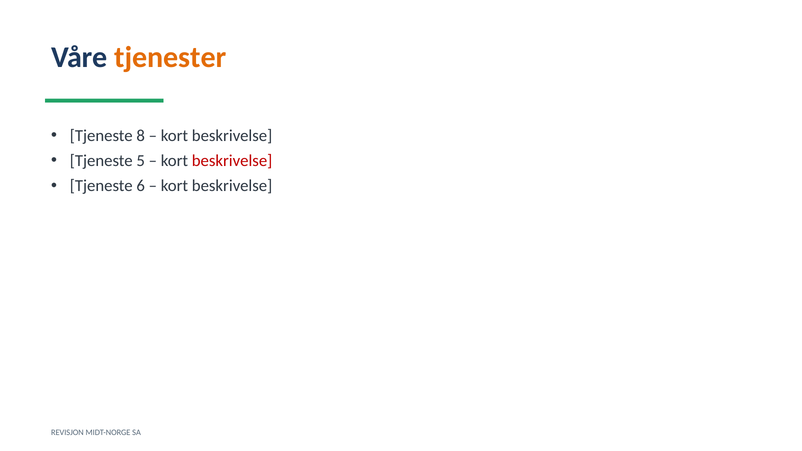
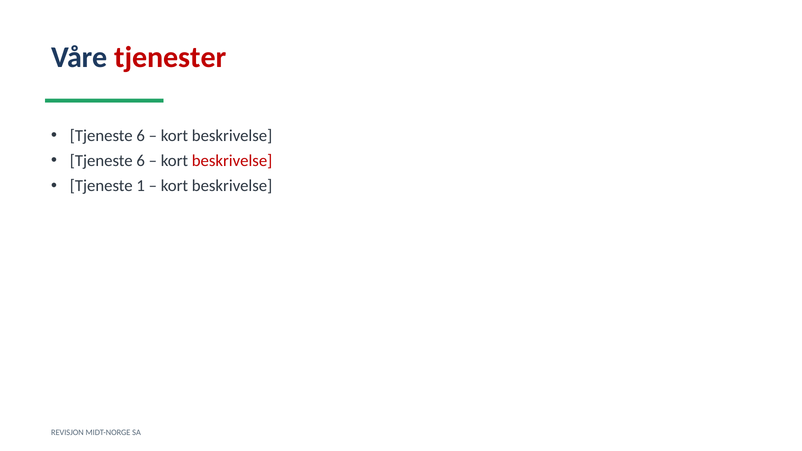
tjenester colour: orange -> red (170, 57)
8: 8 -> 6 (141, 136)
5: 5 -> 6 (141, 161)
6: 6 -> 1 (141, 186)
